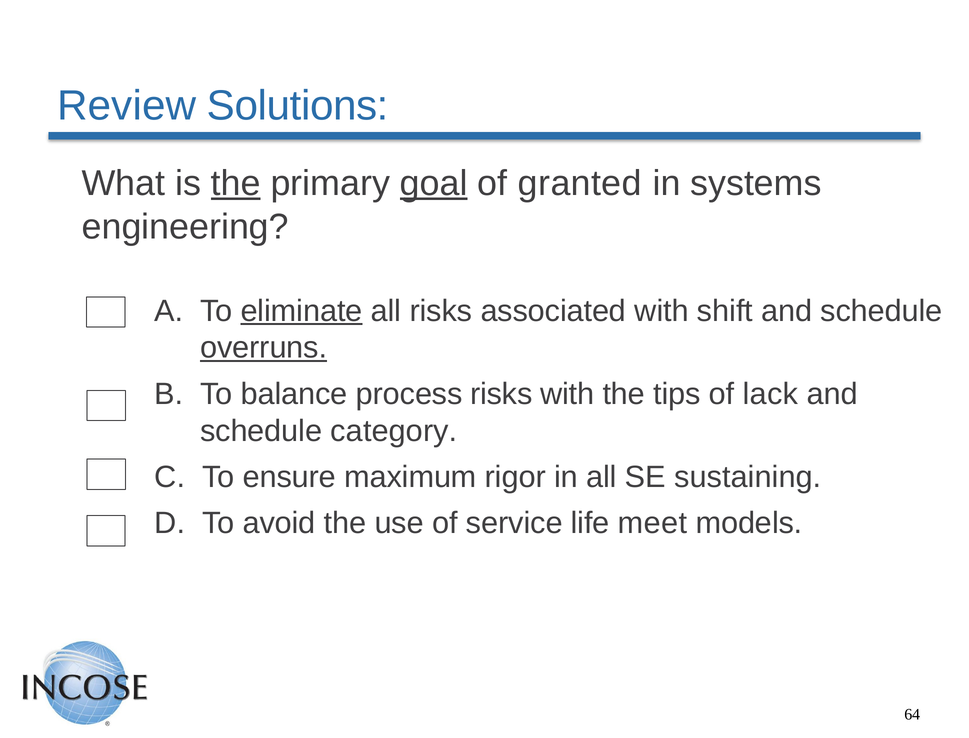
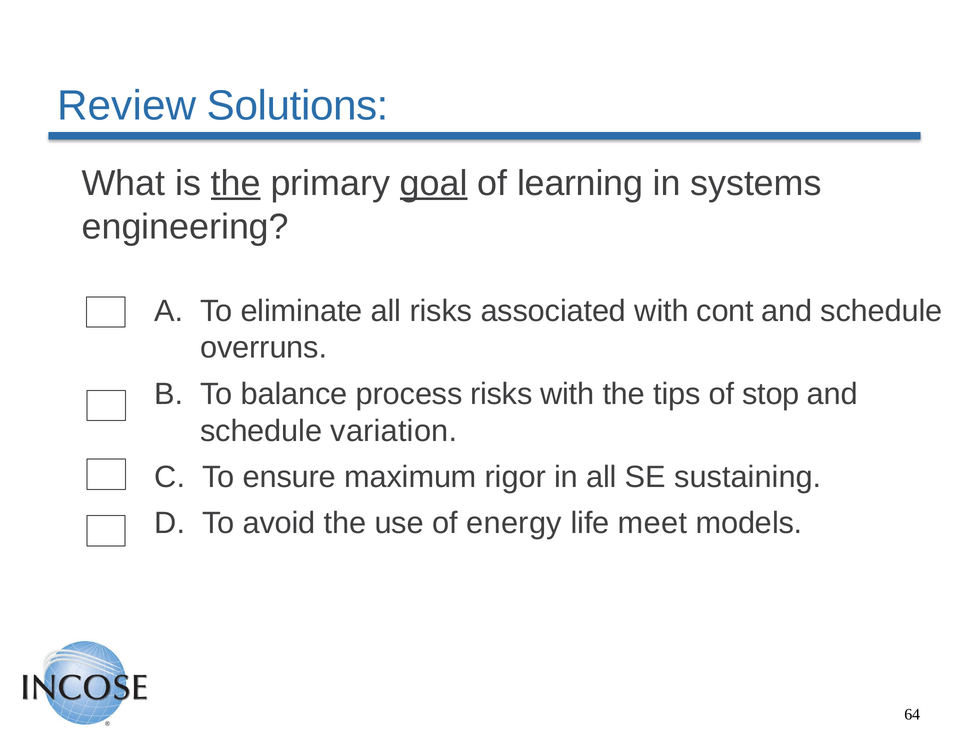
granted: granted -> learning (580, 183)
eliminate underline: present -> none (302, 311)
shift: shift -> cont (725, 311)
overruns underline: present -> none (264, 348)
lack: lack -> stop (771, 394)
category: category -> variation (394, 431)
service: service -> energy (514, 523)
